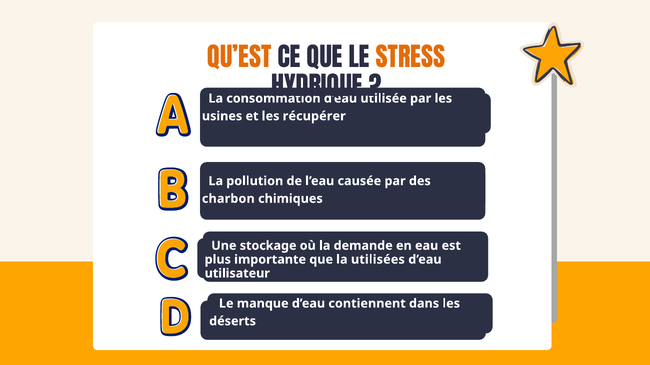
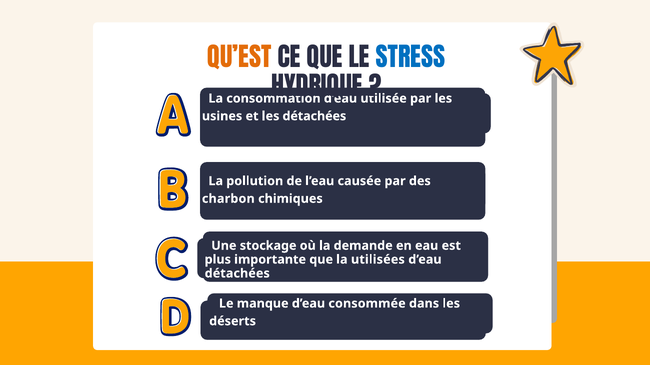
STRESS colour: orange -> blue (411, 59)
les récupérer: récupérer -> détachées (314, 116)
utilisateur: utilisateur -> détachées (237, 274)
contiennent: contiennent -> consommée (367, 304)
